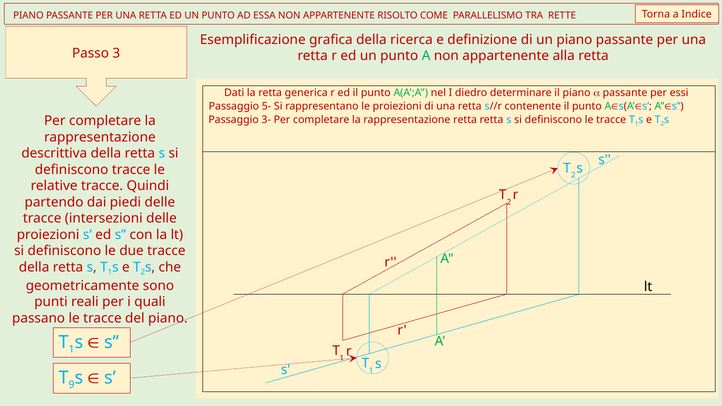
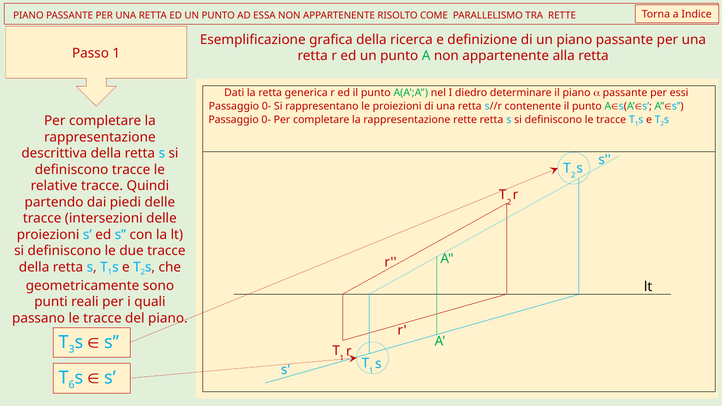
Passo 3: 3 -> 1 (116, 53)
5-: 5- -> 0- (267, 106)
3-: 3- -> 0- (266, 120)
rappresentazione retta: retta -> rette (465, 120)
1: 1 -> 3 (72, 349)
9: 9 -> 6 (72, 385)
